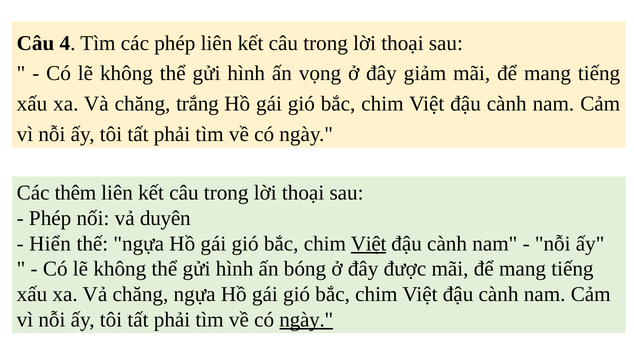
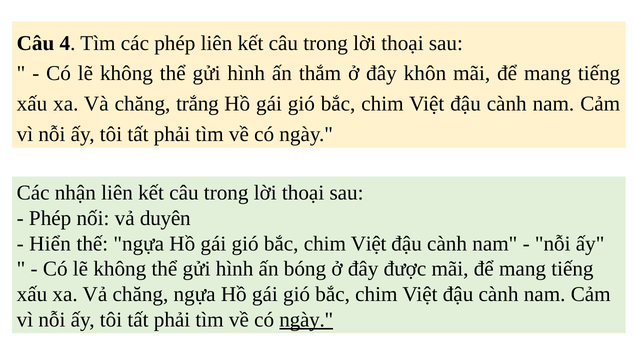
vọng: vọng -> thắm (320, 74)
giảm: giảm -> khôn (425, 74)
thêm: thêm -> nhận (75, 193)
Việt underline: present -> none (369, 244)
